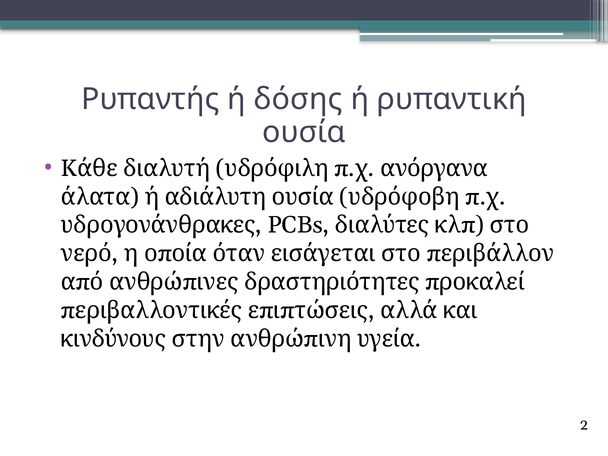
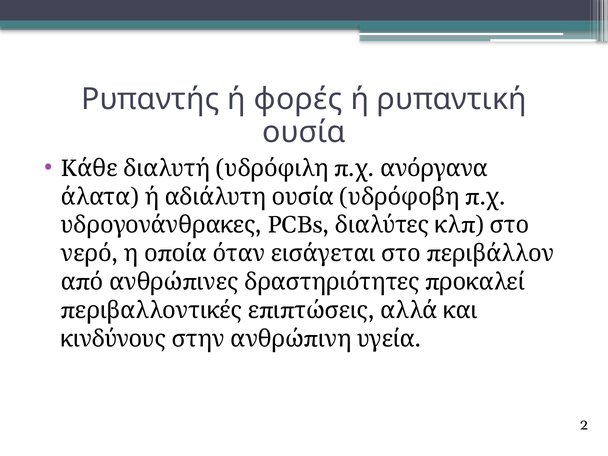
δόσης: δόσης -> φορές (298, 99)
